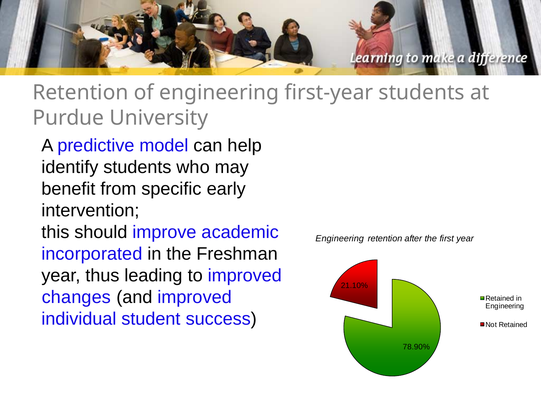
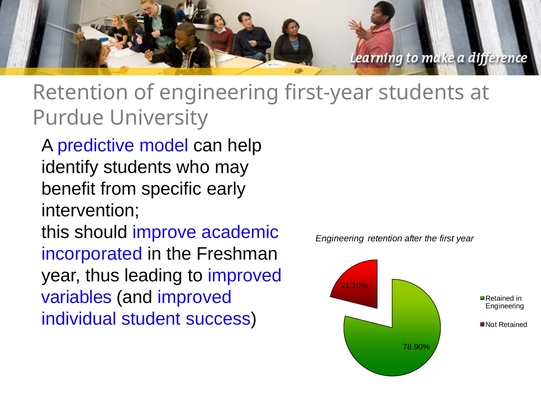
changes: changes -> variables (77, 297)
